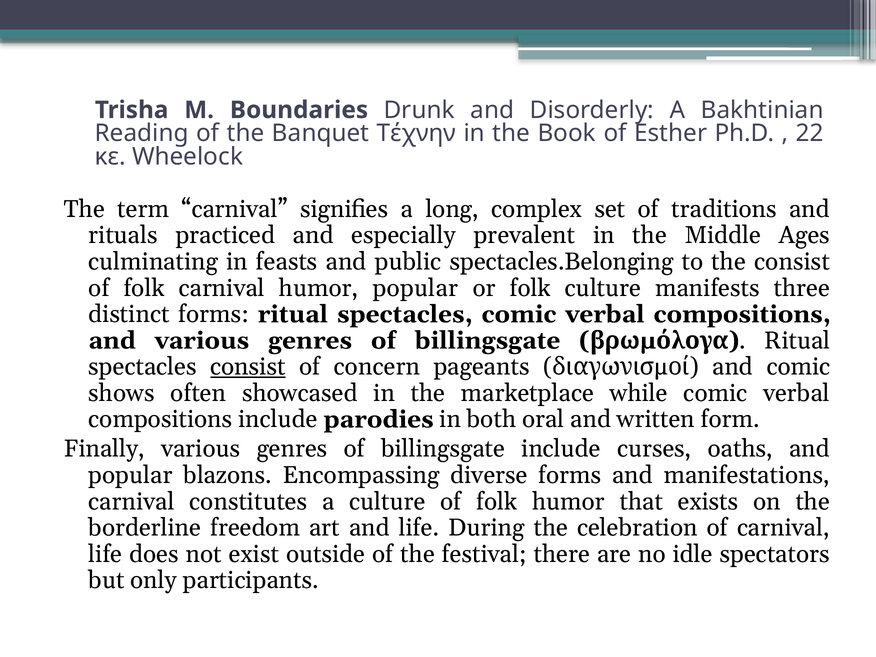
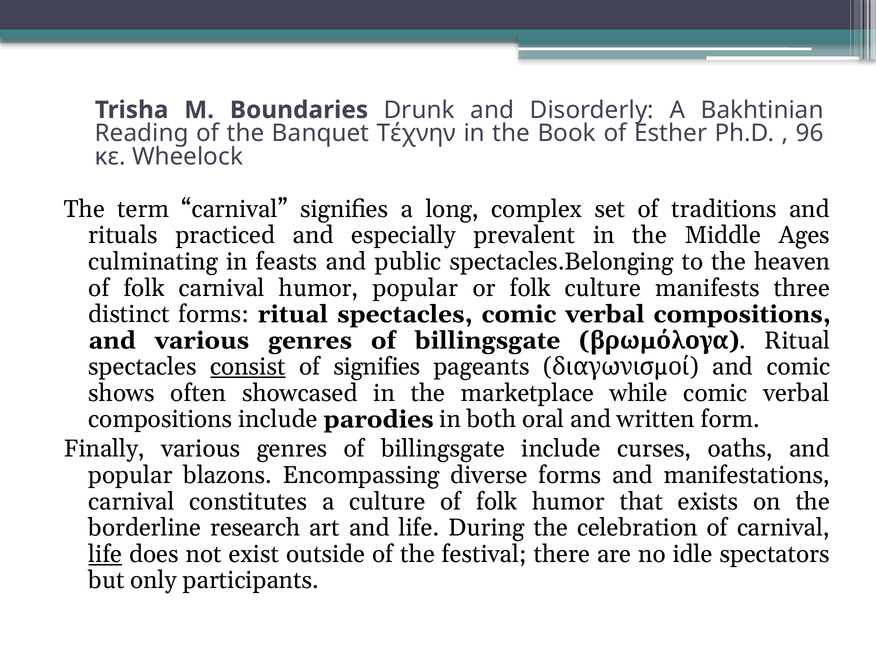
22: 22 -> 96 (810, 133)
the consist: consist -> heaven (792, 262)
of concern: concern -> signifies (377, 367)
freedom: freedom -> research (255, 528)
life underline: none -> present (105, 554)
